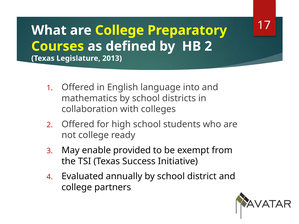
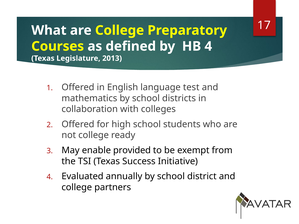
HB 2: 2 -> 4 (208, 46)
into: into -> test (191, 87)
